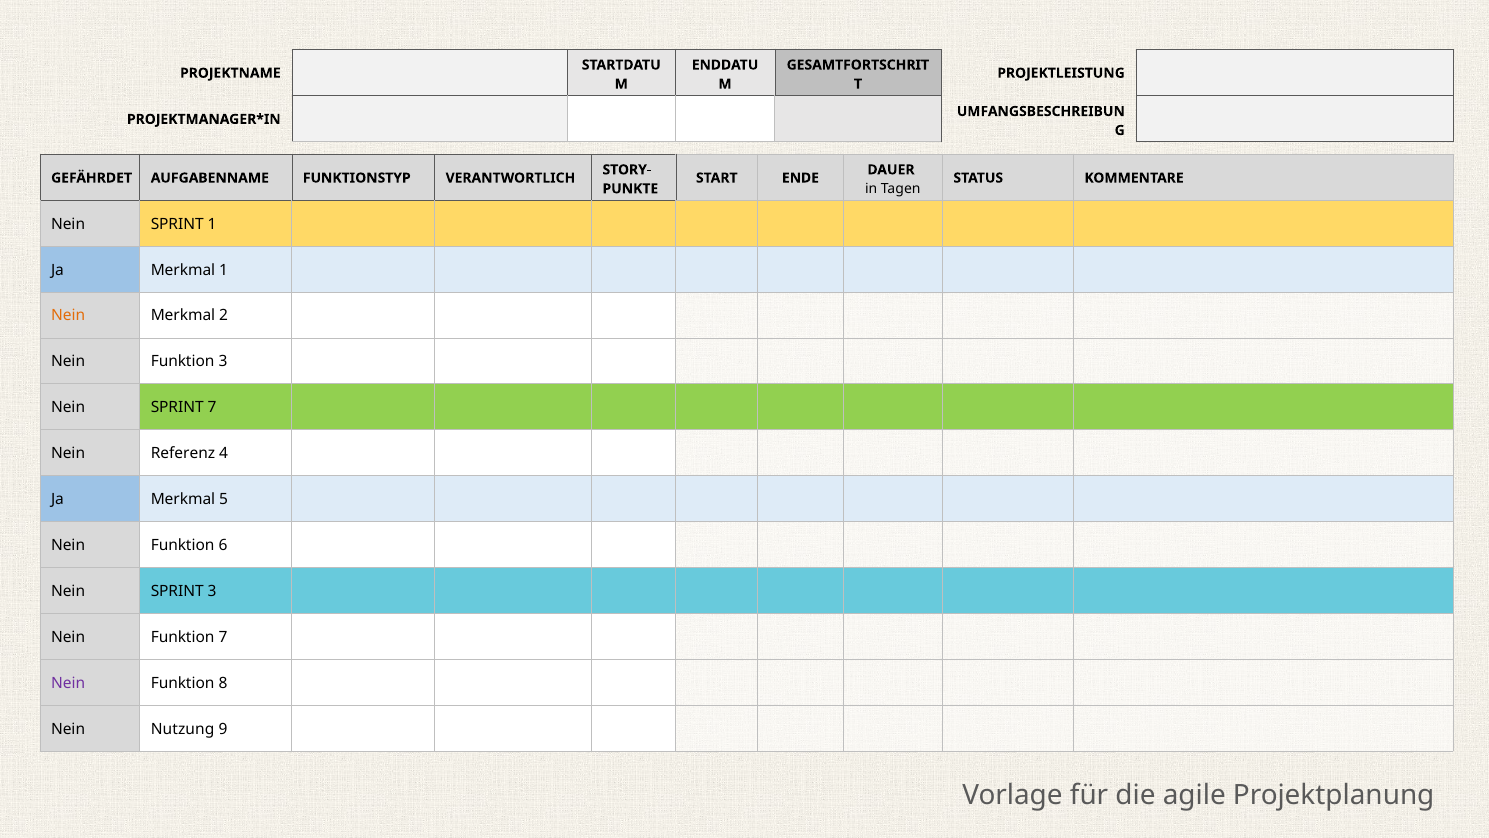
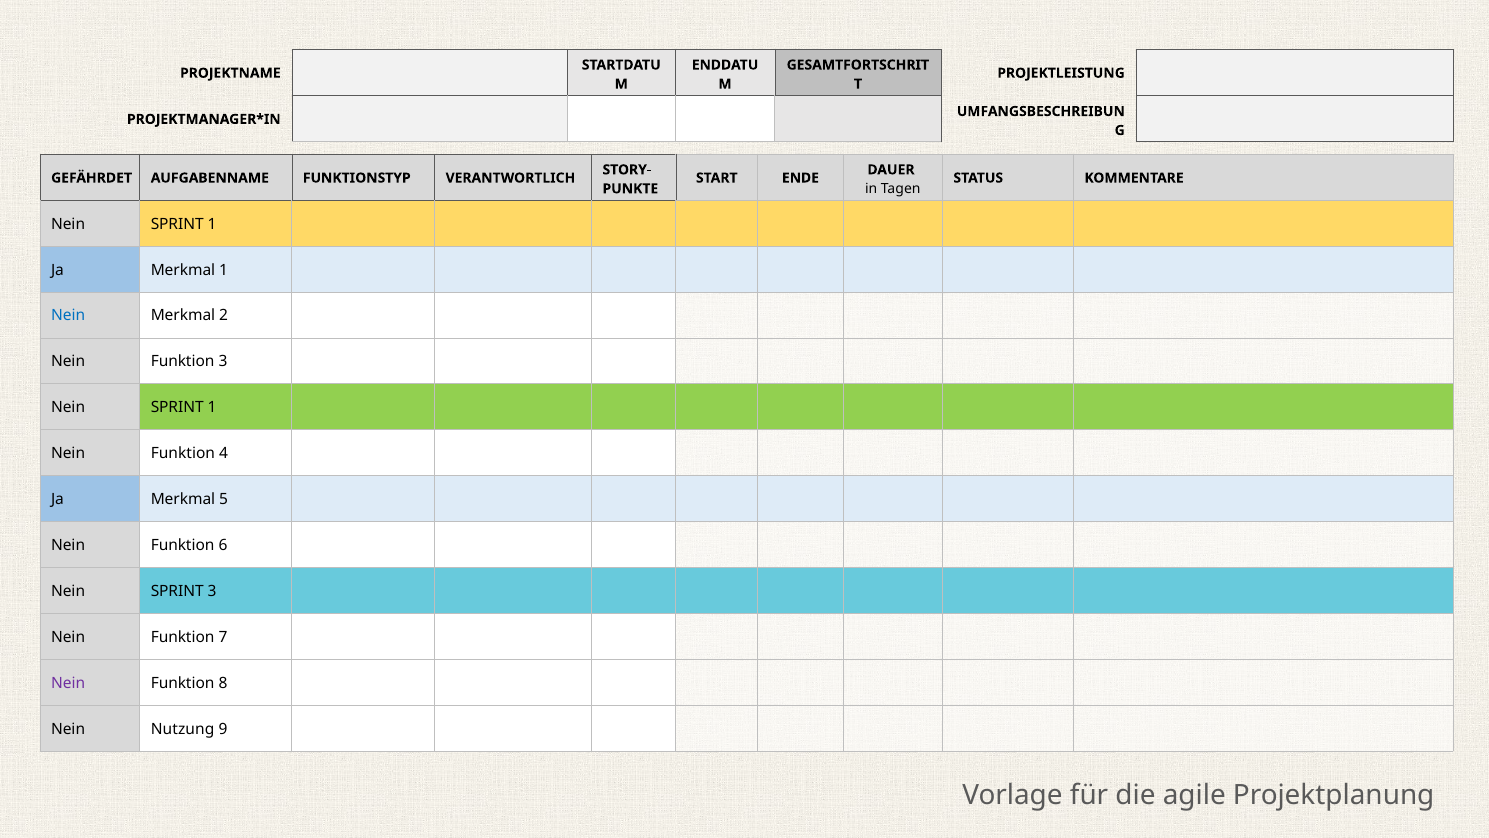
Nein colour: orange -> blue (68, 316)
7: 7 -> 1 (212, 407)
Referenz: Referenz -> Funktion (183, 453)
